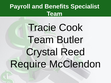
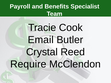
Team: Team -> Email (41, 40)
